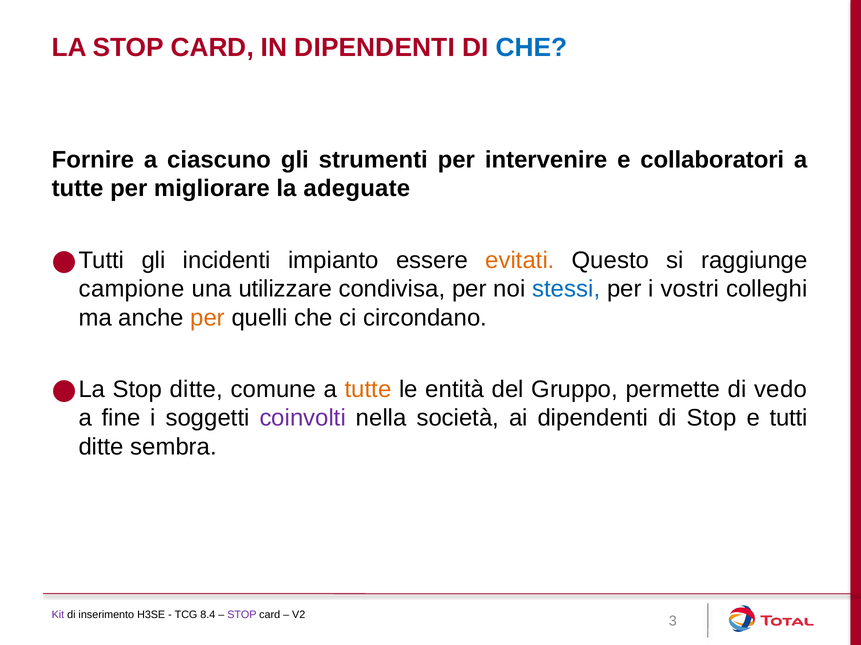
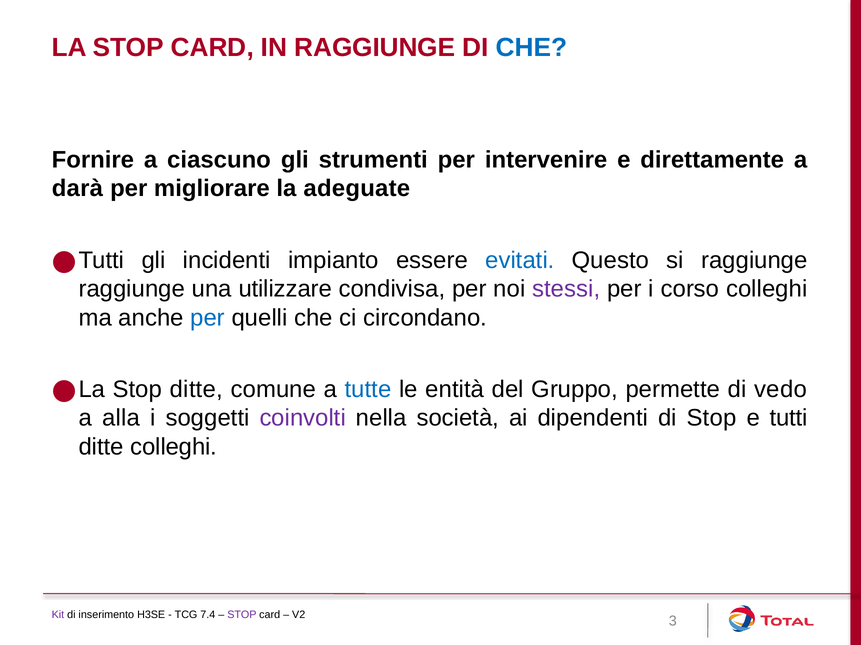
IN DIPENDENTI: DIPENDENTI -> RAGGIUNGE (375, 48)
collaboratori: collaboratori -> direttamente (712, 160)
tutte: tutte -> darà (77, 189)
evitati colour: orange -> blue (520, 261)
campione: campione -> raggiunge (132, 289)
stessi colour: blue -> purple (566, 289)
vostri: vostri -> corso (690, 289)
per colour: orange -> blue (208, 318)
tutte colour: orange -> blue (368, 390)
fine: fine -> alla (121, 419)
ditte sembra: sembra -> colleghi (174, 447)
8.4: 8.4 -> 7.4 (208, 615)
